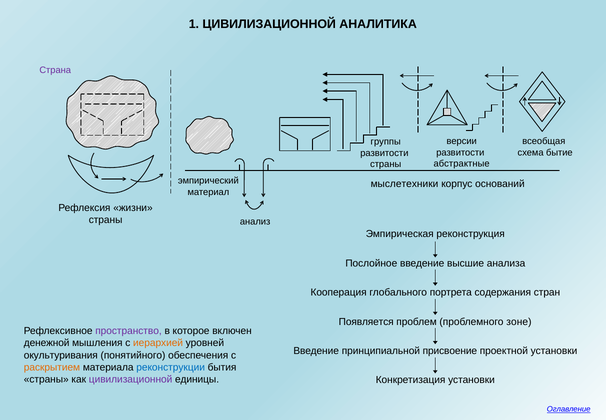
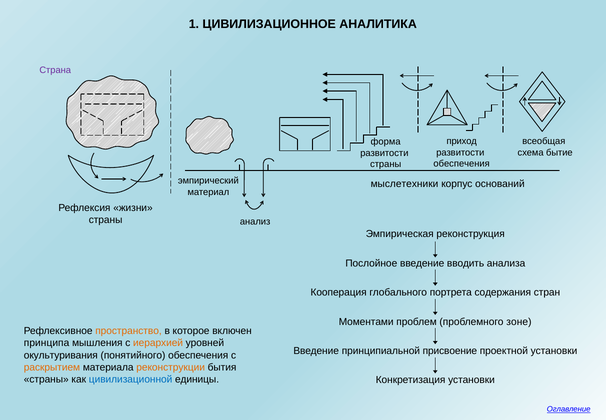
1 ЦИВИЛИЗАЦИОННОЙ: ЦИВИЛИЗАЦИОННОЙ -> ЦИВИЛИЗАЦИОННОЕ (269, 24)
версии: версии -> приход (462, 141)
группы: группы -> форма (386, 142)
абстрактные: абстрактные -> обеспечения (462, 164)
высшие: высшие -> вводить (466, 263)
Появляется: Появляется -> Моментами (366, 321)
пространство colour: purple -> orange (129, 331)
денежной: денежной -> принципа (47, 343)
реконструкции colour: blue -> orange (171, 367)
цивилизационной colour: purple -> blue (131, 379)
